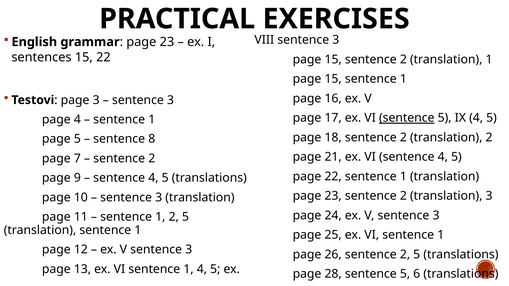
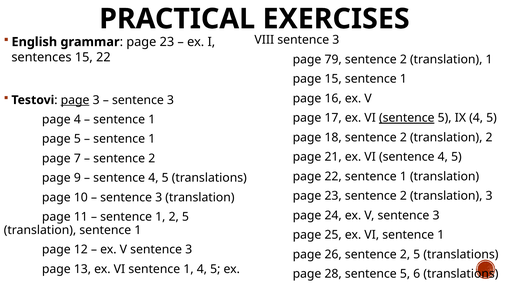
15: 15 -> 79 (333, 59)
page underline: none -> present (75, 100)
8: 8 -> 1 (152, 139)
